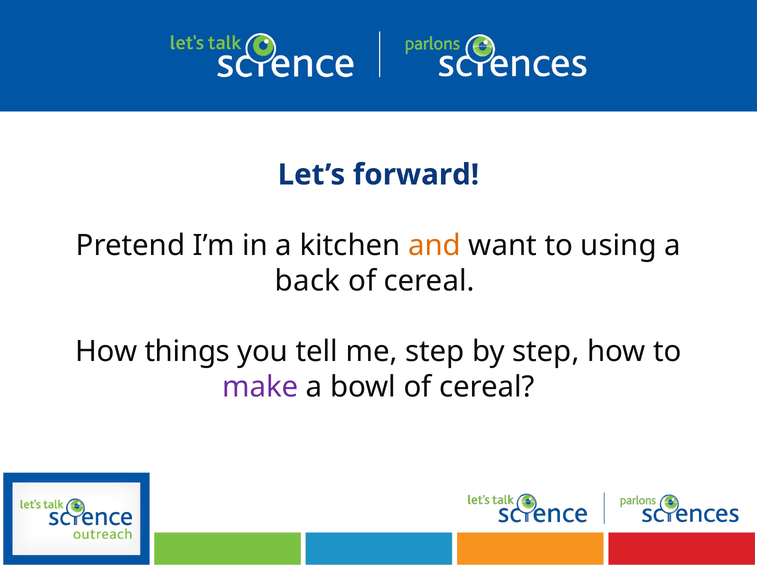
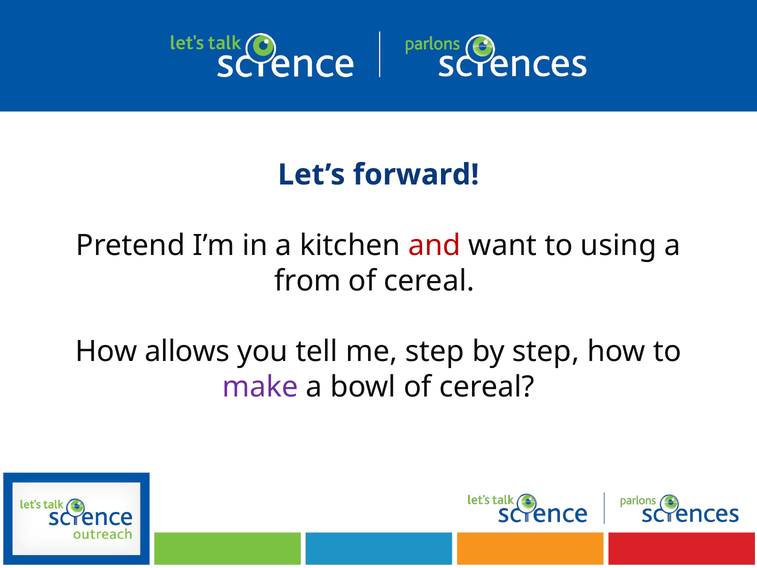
and colour: orange -> red (434, 245)
back: back -> from (308, 281)
things: things -> allows (187, 351)
